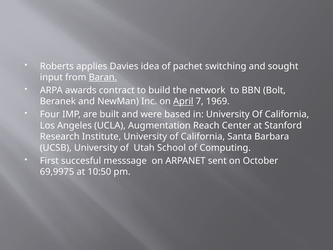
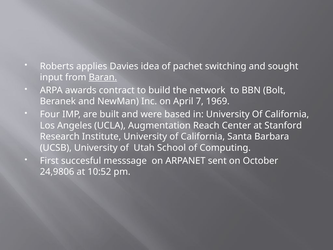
April underline: present -> none (183, 101)
69,9975: 69,9975 -> 24,9806 (57, 172)
10:50: 10:50 -> 10:52 (99, 172)
